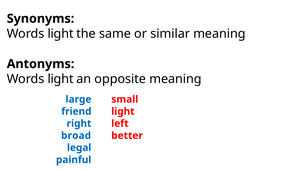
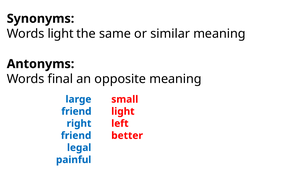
light: light -> final (60, 79)
broad: broad -> friend (76, 135)
